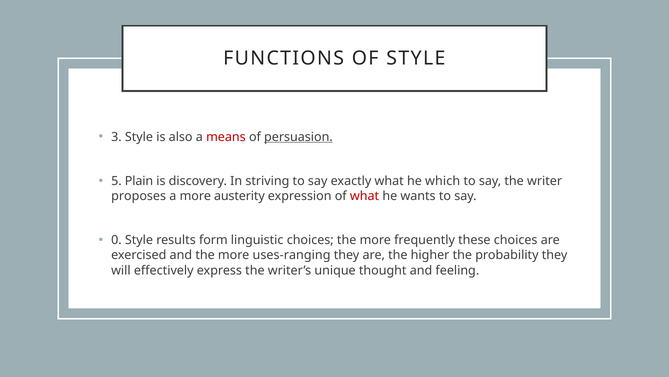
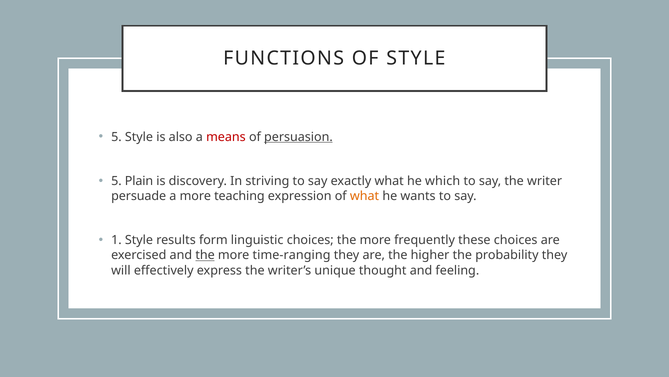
3: 3 -> 5 (116, 137)
proposes: proposes -> persuade (139, 196)
austerity: austerity -> teaching (239, 196)
what colour: red -> orange (365, 196)
0: 0 -> 1 (116, 240)
the underline: none -> present (205, 255)
uses-ranging: uses-ranging -> time-ranging (292, 255)
